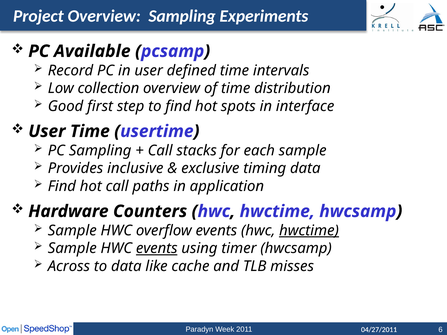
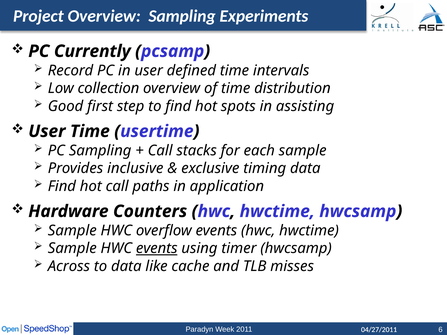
Available: Available -> Currently (92, 51)
interface: interface -> assisting (305, 106)
hwctime underline: present -> none (309, 231)
